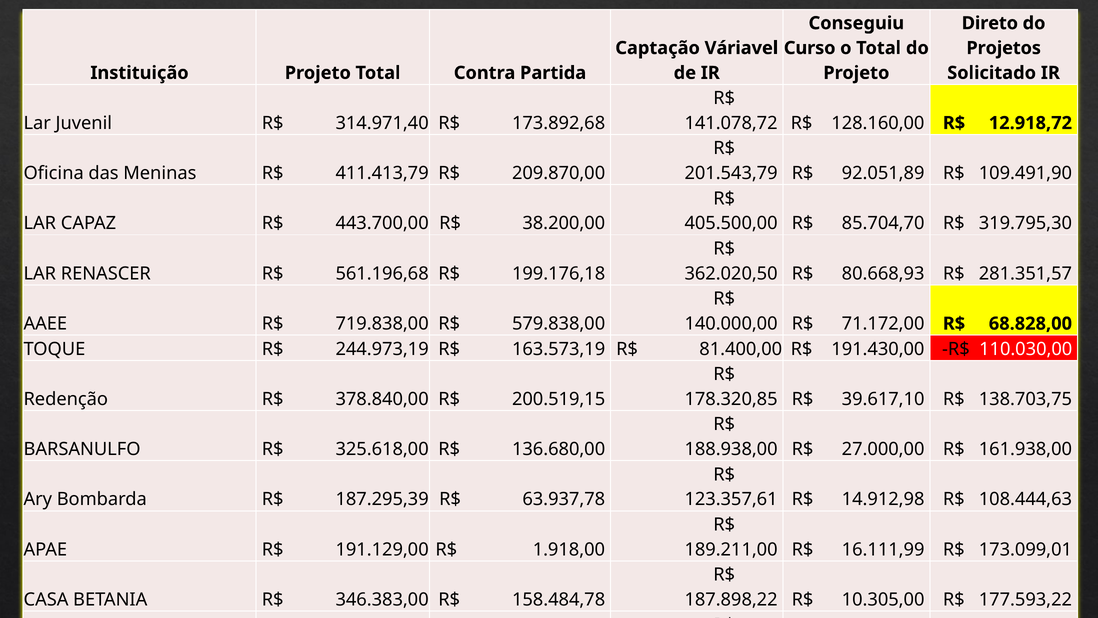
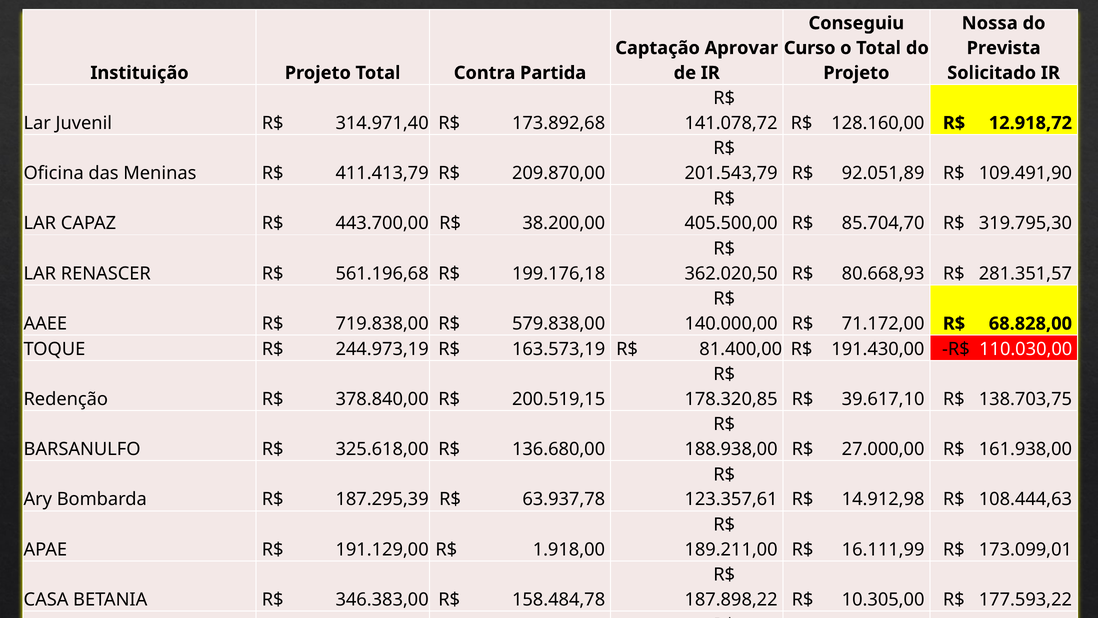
Direto: Direto -> Nossa (990, 23)
Váriavel: Váriavel -> Aprovar (741, 48)
Projetos: Projetos -> Prevista (1004, 48)
